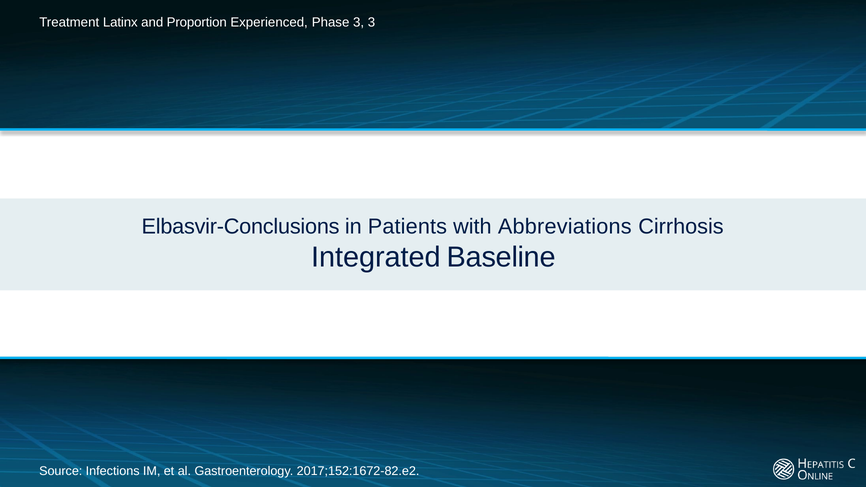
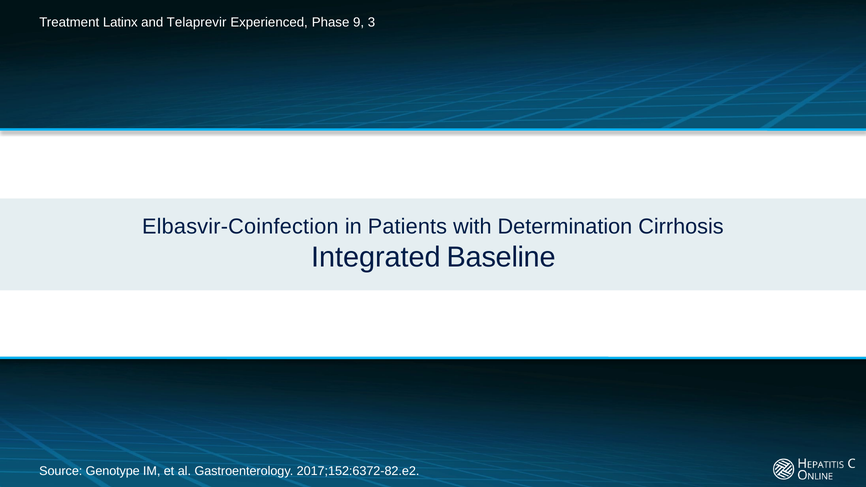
Proportion: Proportion -> Telaprevir (197, 22)
Phase 3: 3 -> 9 (359, 22)
Elbasvir-Conclusions: Elbasvir-Conclusions -> Elbasvir-Coinfection (240, 227)
Abbreviations: Abbreviations -> Determination (565, 227)
Infections: Infections -> Genotype (113, 471)
2017;152:1672-82.e2: 2017;152:1672-82.e2 -> 2017;152:6372-82.e2 (358, 471)
